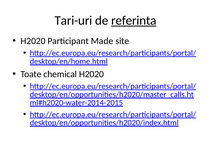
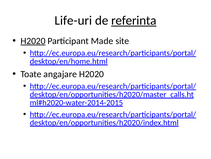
Tari-uri: Tari-uri -> Life-uri (73, 20)
H2020 underline: none -> present (33, 41)
chemical: chemical -> angajare (60, 74)
